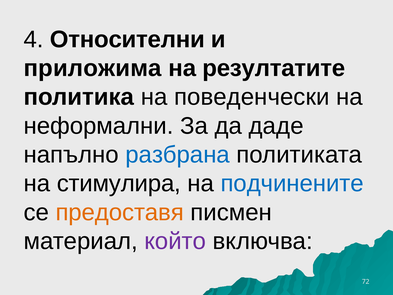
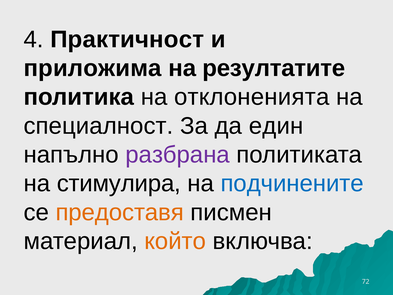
Относителни: Относителни -> Практичност (127, 39)
поведенчески: поведенчески -> отклоненията (252, 97)
неформални: неформални -> специалност (98, 126)
даде: даде -> един (276, 126)
разбрана colour: blue -> purple (178, 155)
който colour: purple -> orange (175, 241)
